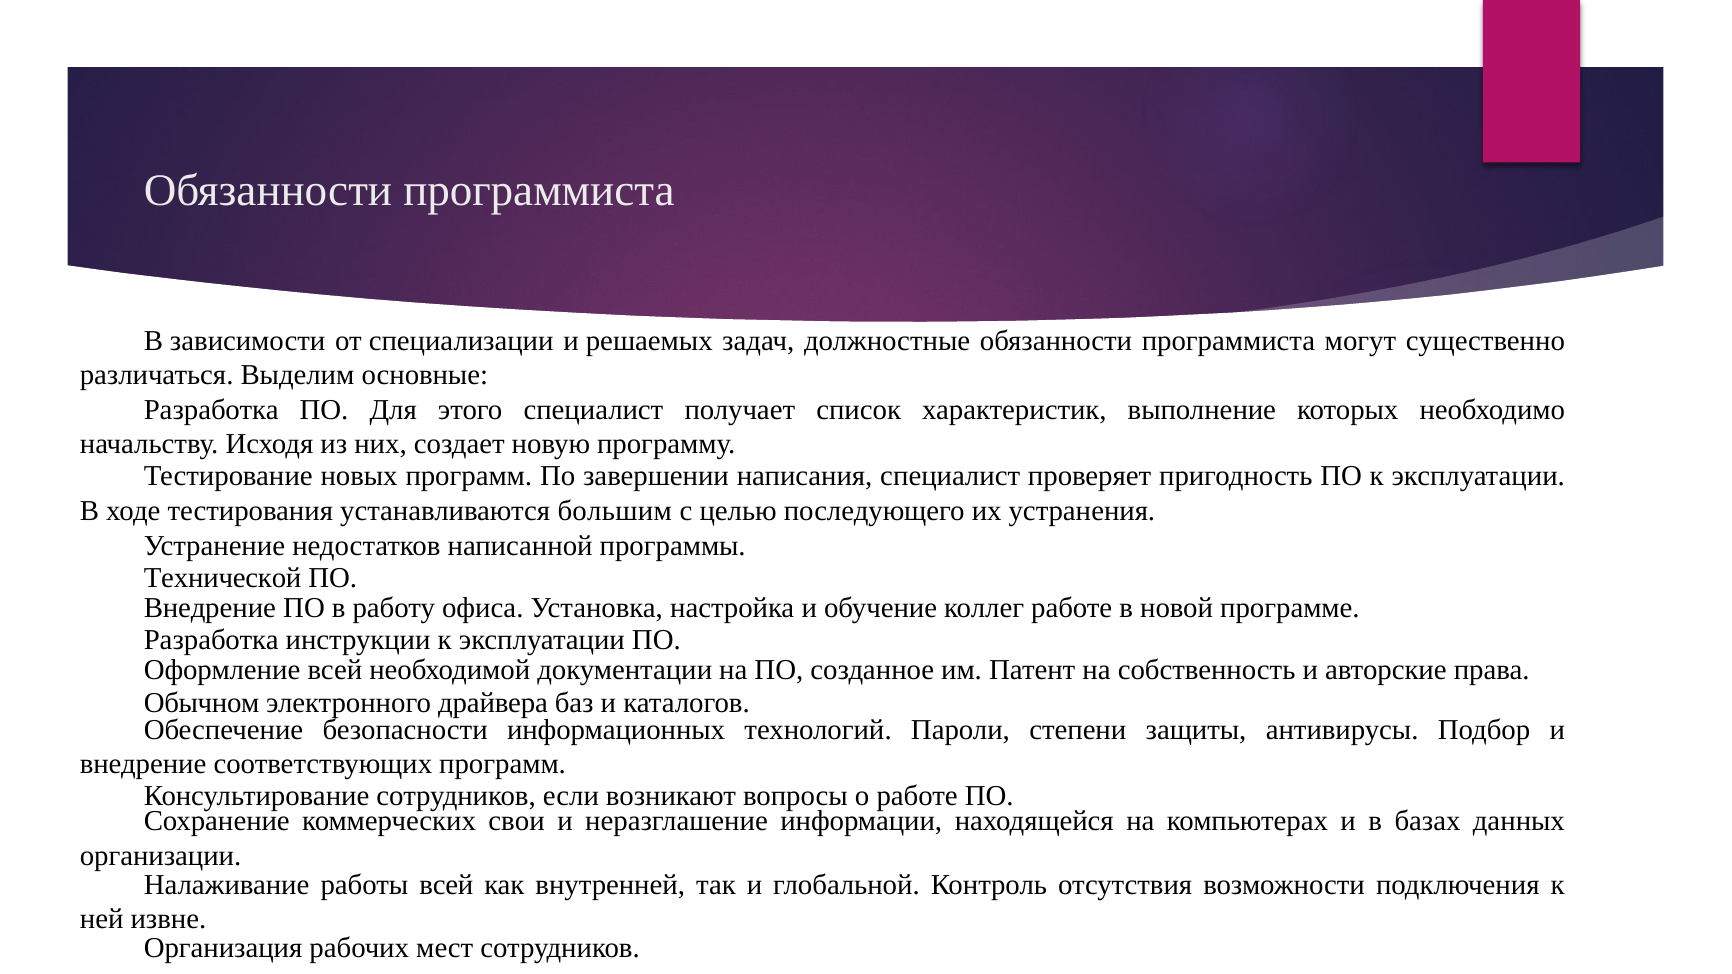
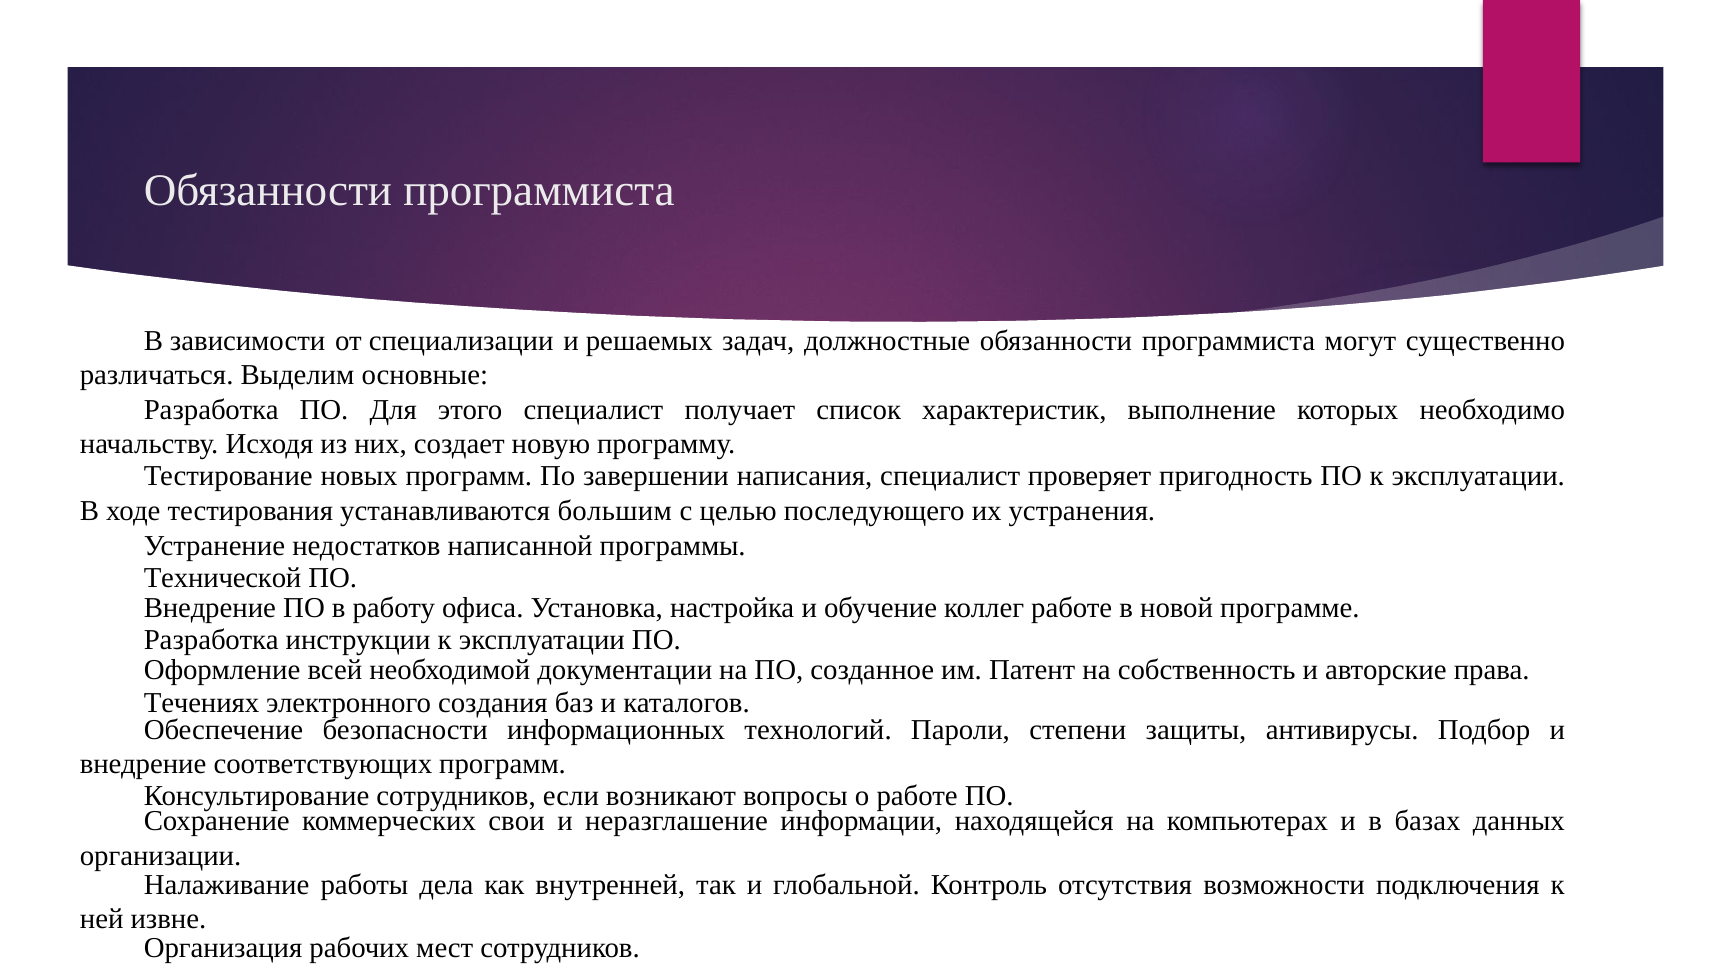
Обычном: Обычном -> Течениях (201, 704)
драйвера: драйвера -> создания (493, 704)
работы всей: всей -> дела (446, 885)
